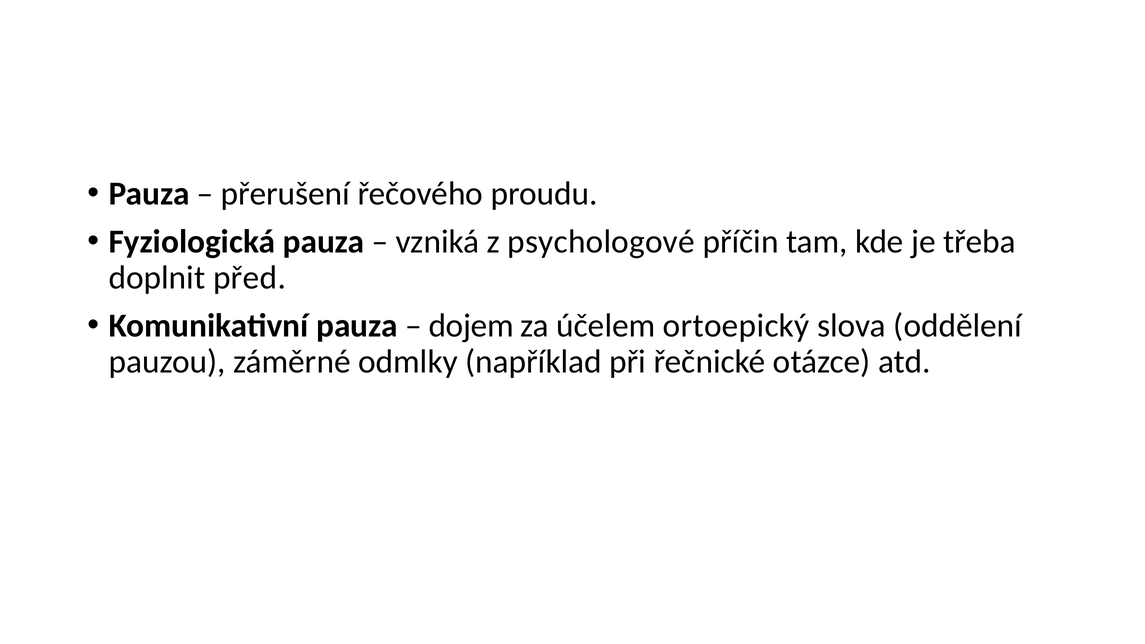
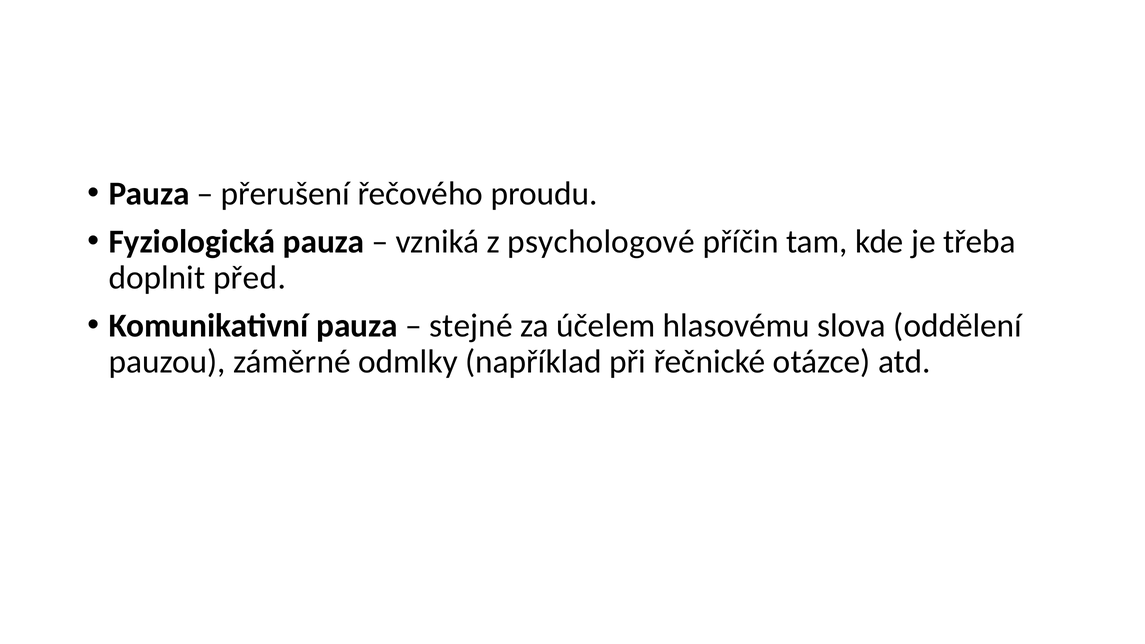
dojem: dojem -> stejné (471, 326)
ortoepický: ortoepický -> hlasovému (736, 326)
